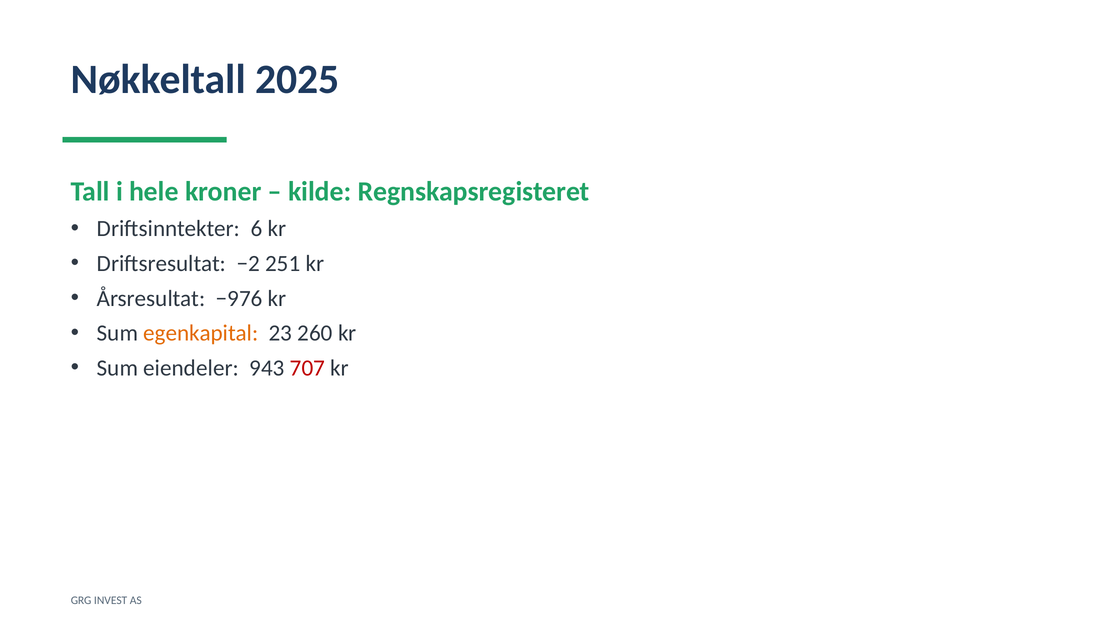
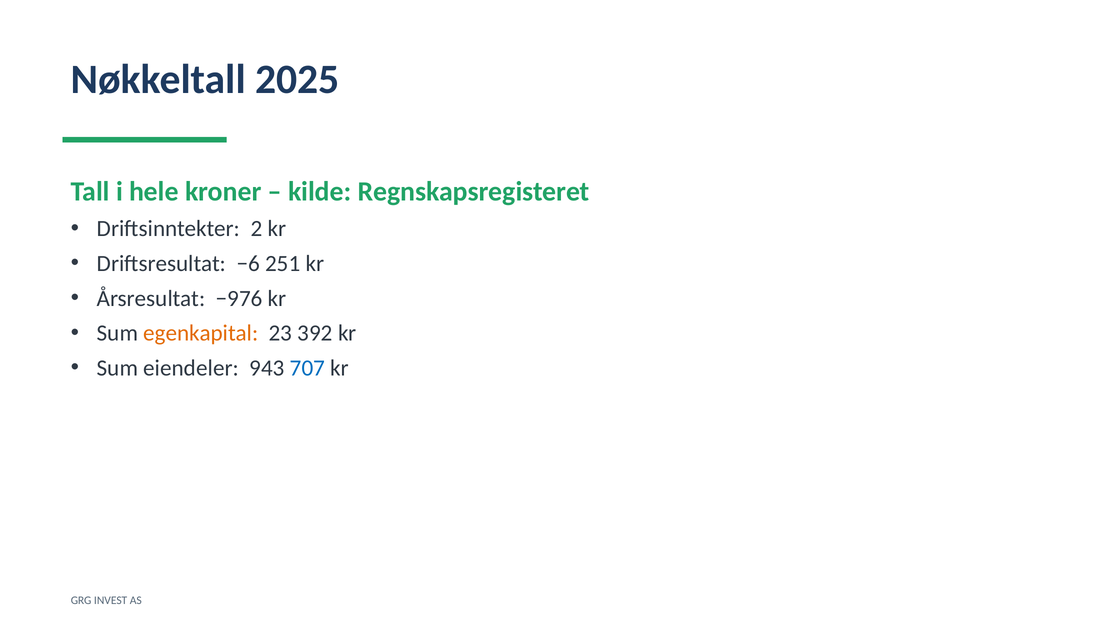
6: 6 -> 2 (256, 229)
−2: −2 -> −6 (248, 263)
260: 260 -> 392 (315, 333)
707 colour: red -> blue (307, 368)
